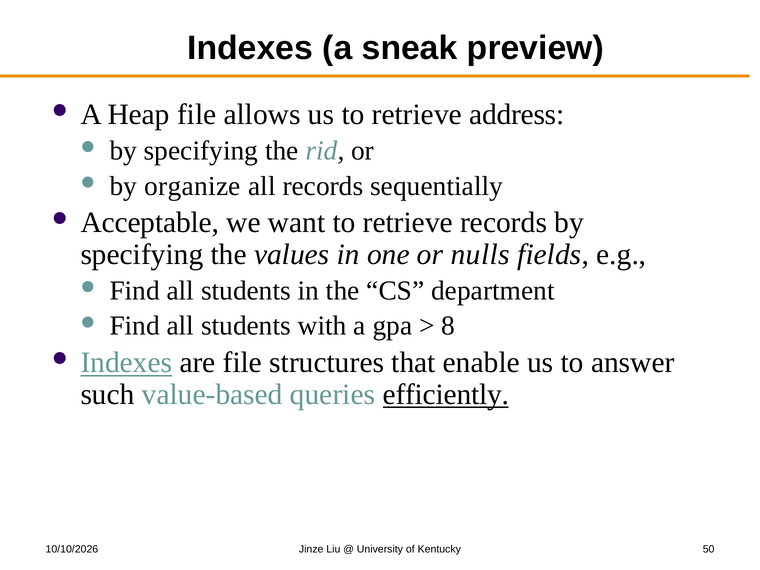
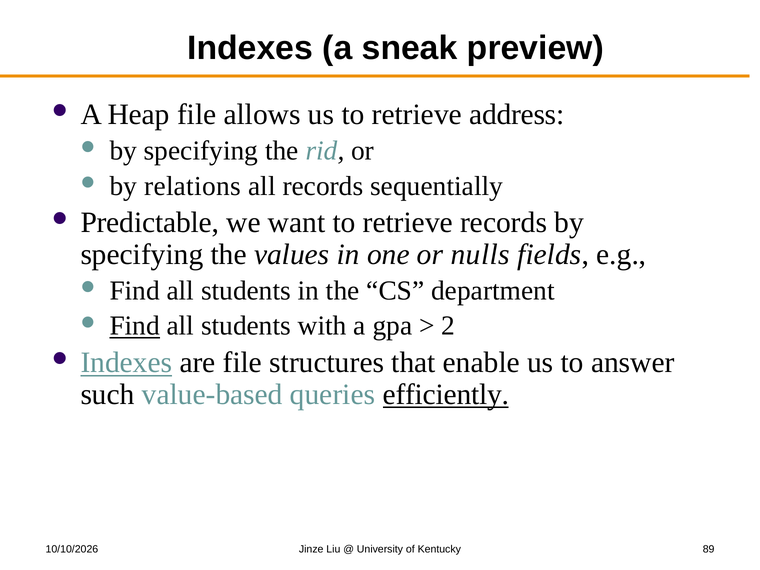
organize: organize -> relations (193, 186)
Acceptable: Acceptable -> Predictable (150, 223)
Find underline: none -> present (135, 326)
8: 8 -> 2 (448, 326)
50: 50 -> 89 (709, 549)
